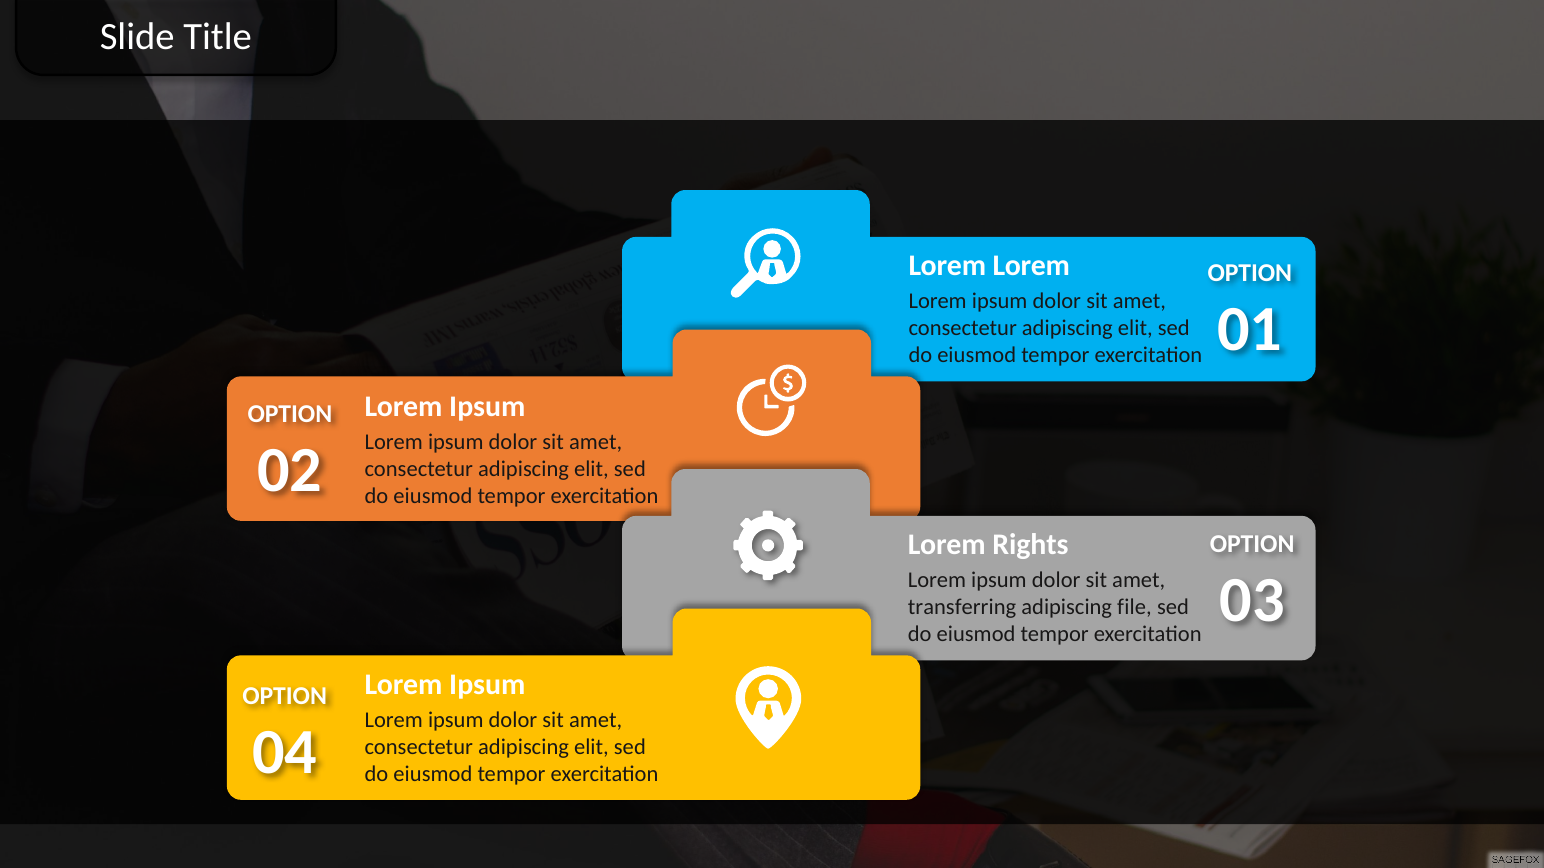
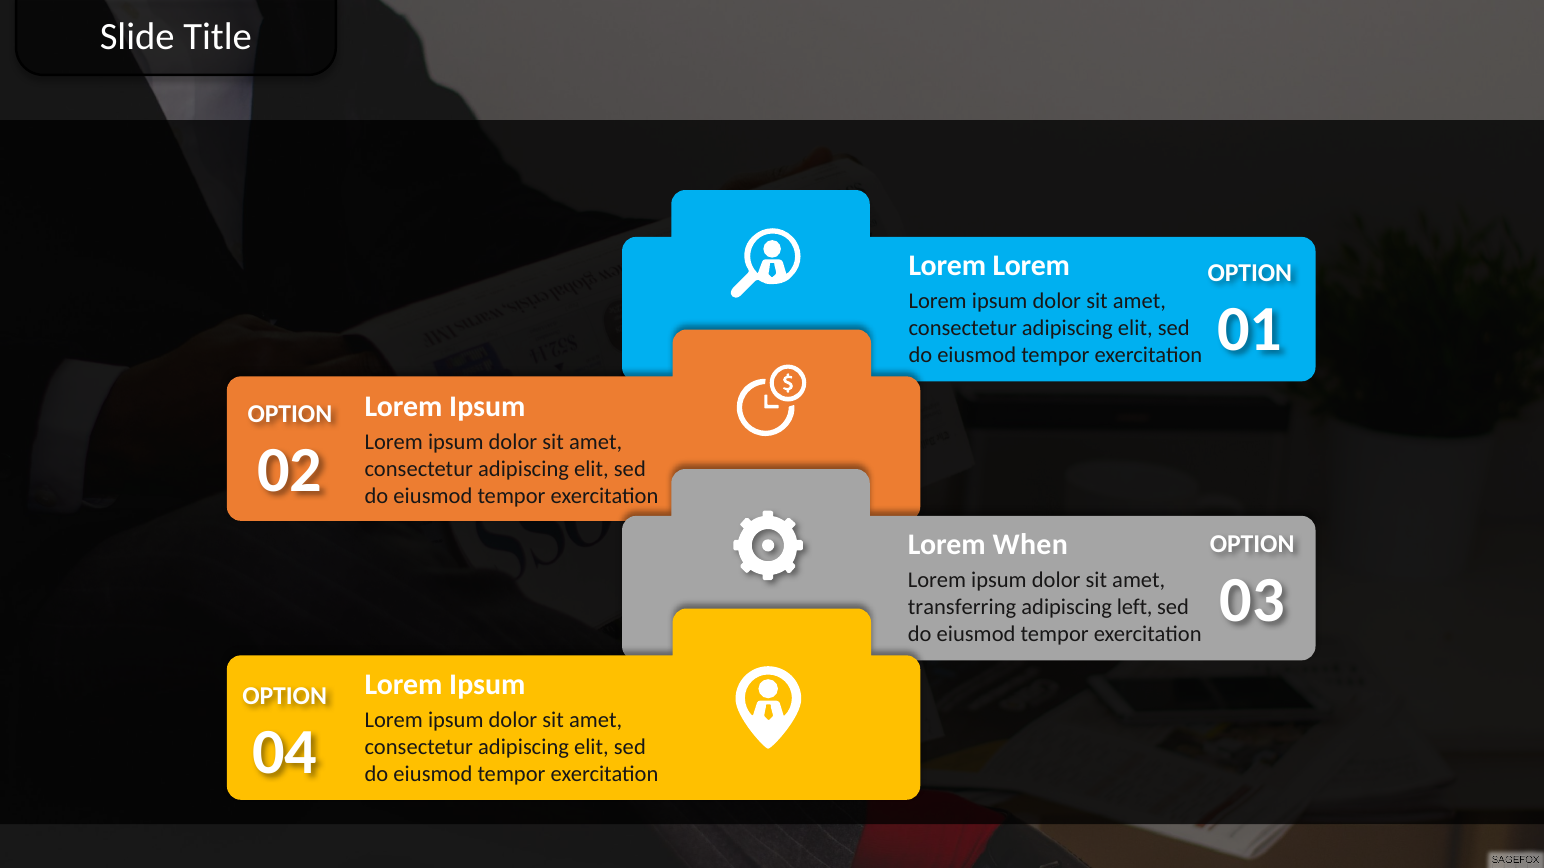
Rights: Rights -> When (1030, 544)
file: file -> left (1135, 607)
